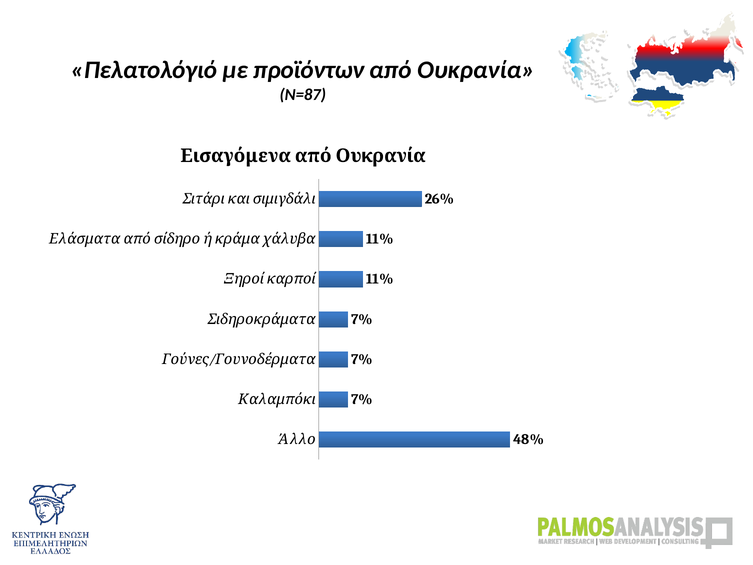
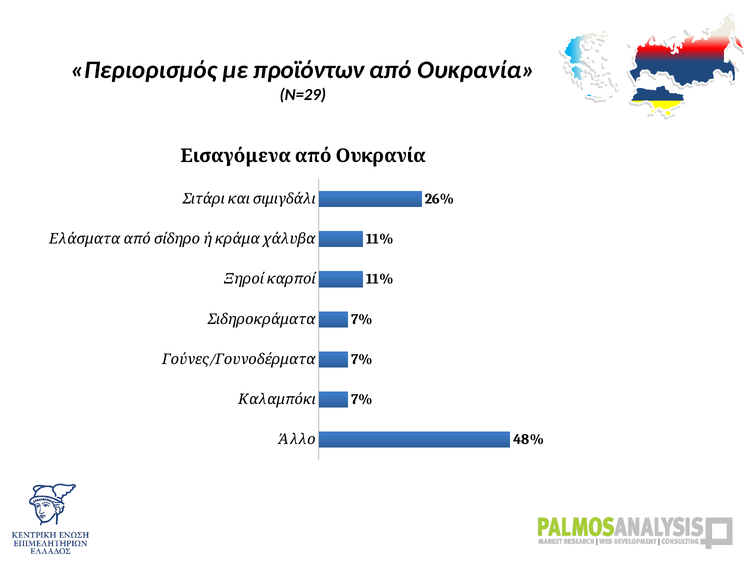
Πελατολόγιό: Πελατολόγιό -> Περιορισμός (144, 70)
Ν=87: Ν=87 -> Ν=29 (303, 95)
